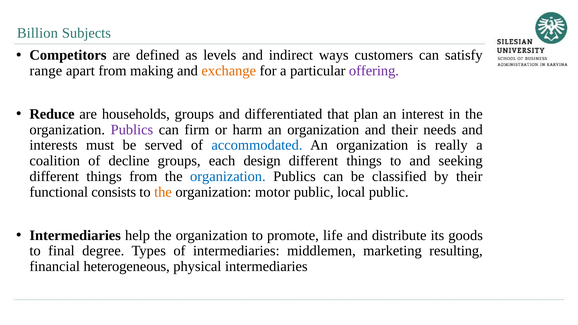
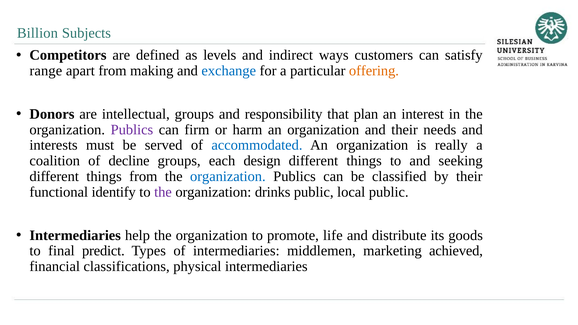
exchange colour: orange -> blue (229, 71)
offering colour: purple -> orange (374, 71)
Reduce: Reduce -> Donors (52, 114)
households: households -> intellectual (136, 114)
differentiated: differentiated -> responsibility (284, 114)
consists: consists -> identify (114, 192)
the colour: orange -> purple (163, 192)
motor: motor -> drinks (273, 192)
degree: degree -> predict (103, 251)
resulting: resulting -> achieved (456, 251)
heterogeneous: heterogeneous -> classifications (127, 267)
